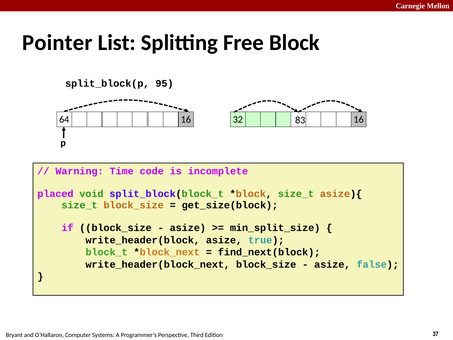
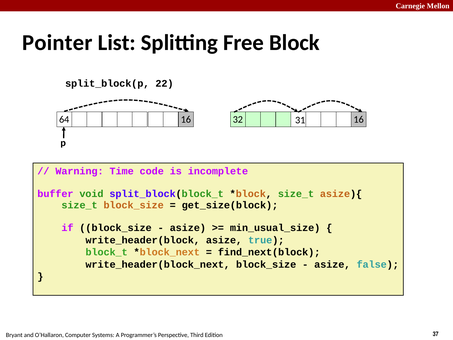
95: 95 -> 22 (164, 83)
83: 83 -> 31 (300, 120)
placed: placed -> buffer (55, 194)
min_split_size: min_split_size -> min_usual_size (275, 228)
